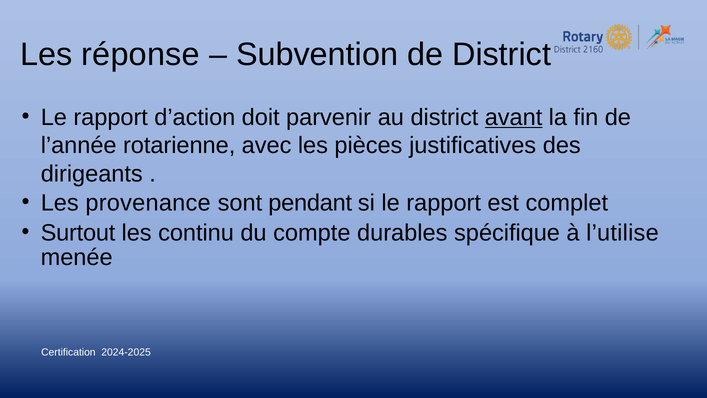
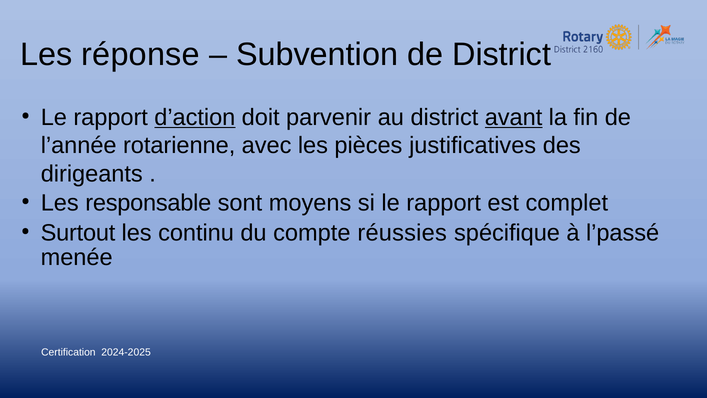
d’action underline: none -> present (195, 117)
provenance: provenance -> responsable (148, 203)
pendant: pendant -> moyens (310, 203)
durables: durables -> réussies (402, 233)
l’utilise: l’utilise -> l’passé (623, 233)
